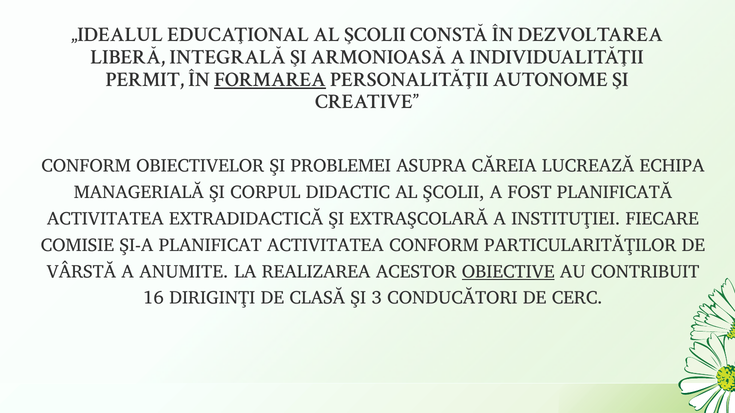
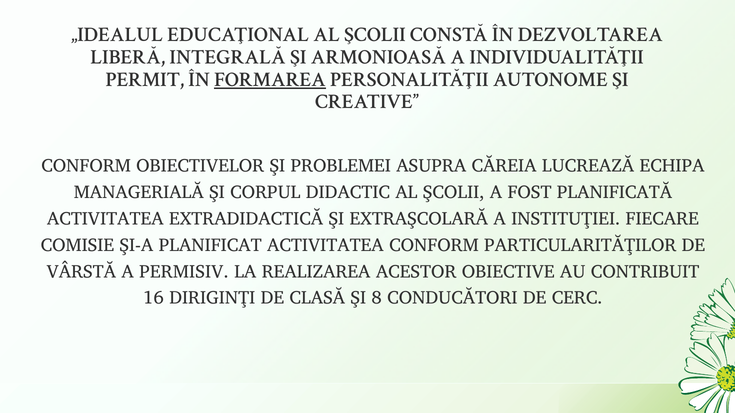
ANUMITE: ANUMITE -> PERMISIV (184, 272)
OBIECTIVE underline: present -> none (508, 272)
3: 3 -> 8 (377, 298)
